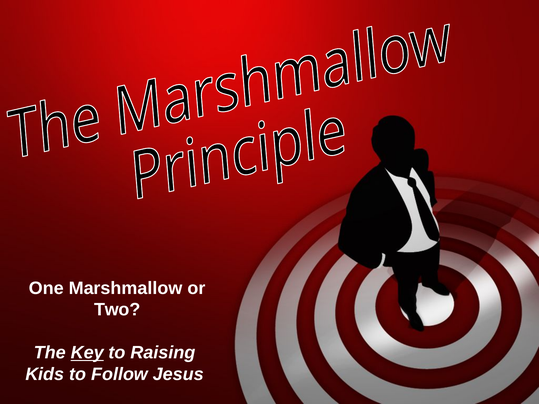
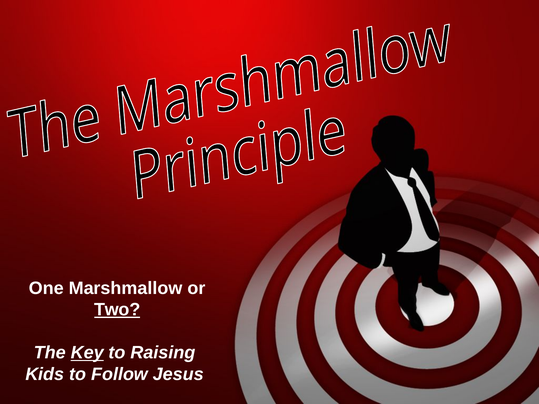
Two underline: none -> present (117, 310)
